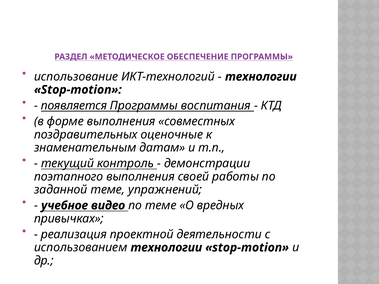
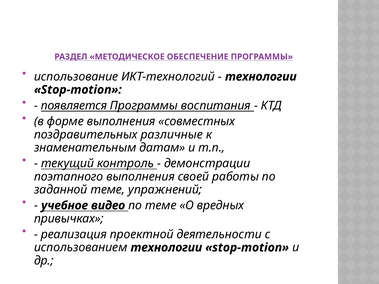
оценочные: оценочные -> различные (172, 135)
